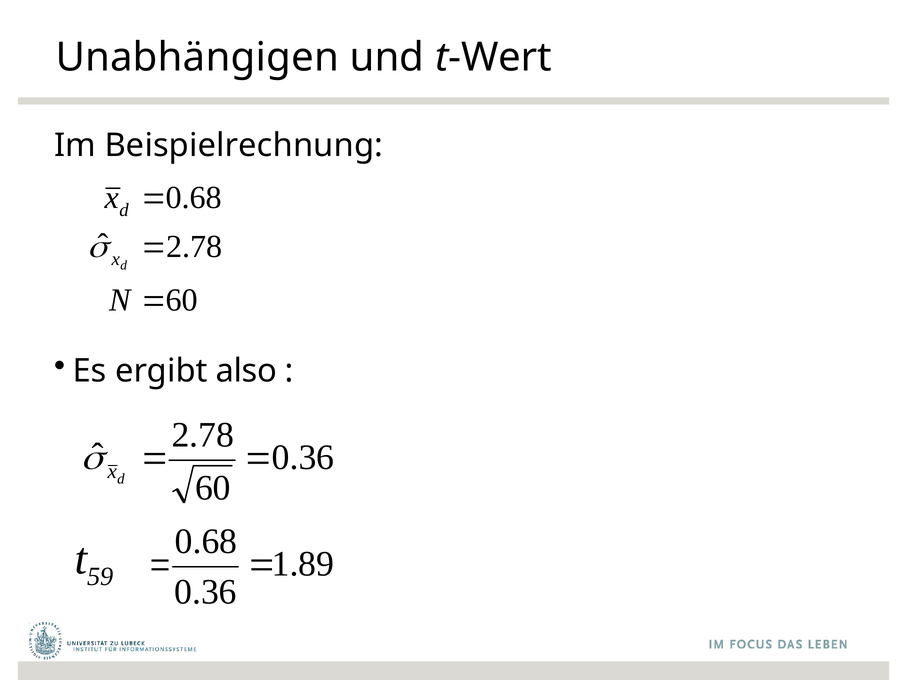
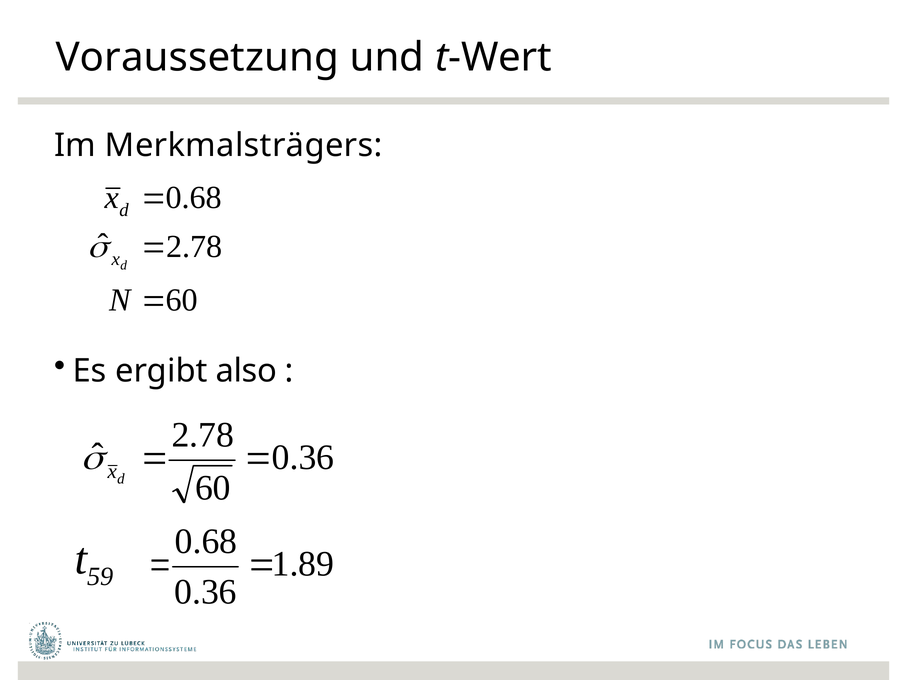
Unabhängigen: Unabhängigen -> Voraussetzung (197, 57)
Beispielrechnung: Beispielrechnung -> Merkmalsträgers (244, 145)
